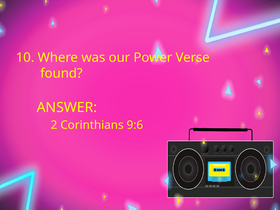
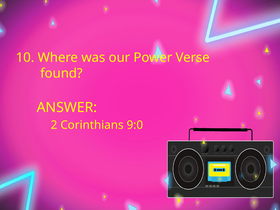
9:6: 9:6 -> 9:0 (135, 125)
